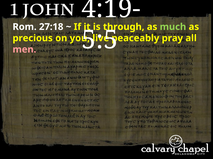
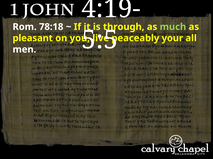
27:18: 27:18 -> 78:18 (51, 27)
precious: precious -> pleasant (33, 38)
pray: pray -> your (172, 38)
men colour: pink -> white (24, 50)
